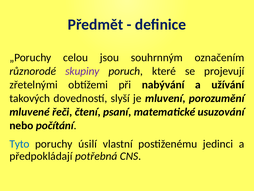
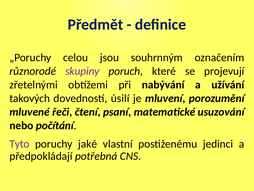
slyší: slyší -> úsilí (120, 98)
Tyto colour: blue -> purple (19, 144)
úsilí: úsilí -> jaké (88, 144)
